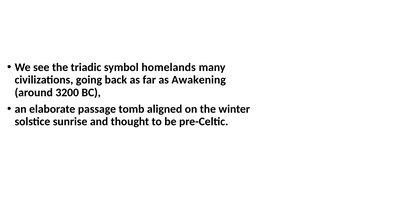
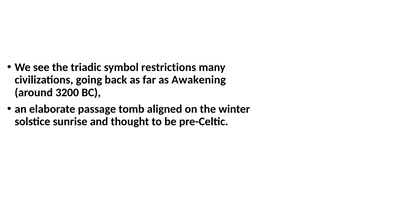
homelands: homelands -> restrictions (169, 67)
